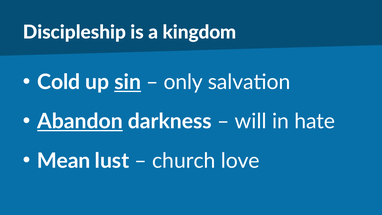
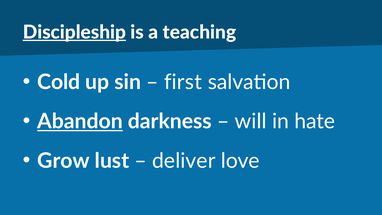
Discipleship underline: none -> present (74, 32)
kingdom: kingdom -> teaching (199, 32)
sin underline: present -> none (128, 82)
only: only -> first (183, 82)
Mean: Mean -> Grow (63, 161)
church: church -> deliver (184, 161)
